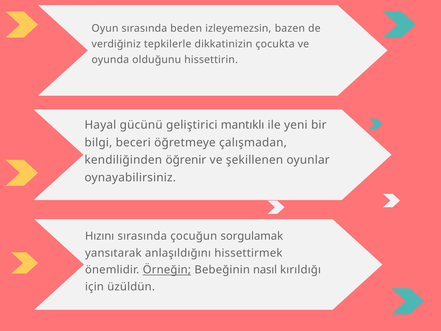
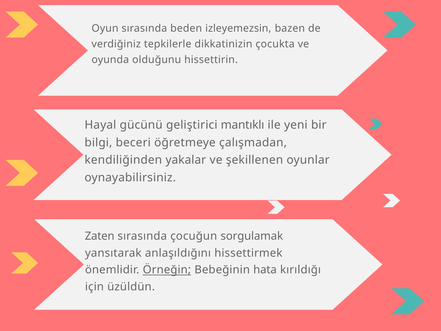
öğrenir: öğrenir -> yakalar (186, 160)
Hızını: Hızını -> Zaten (100, 236)
nasıl: nasıl -> hata (265, 270)
